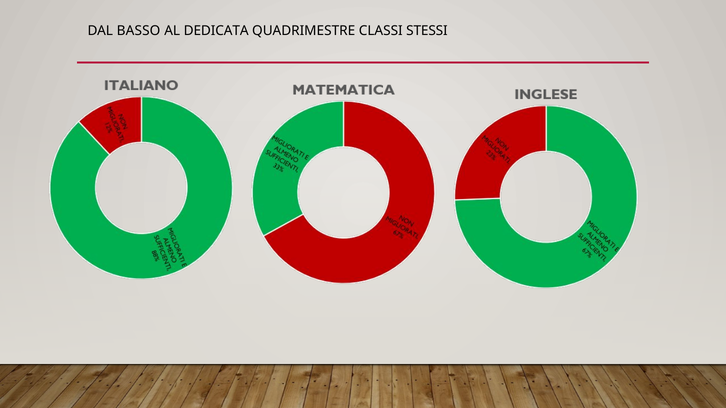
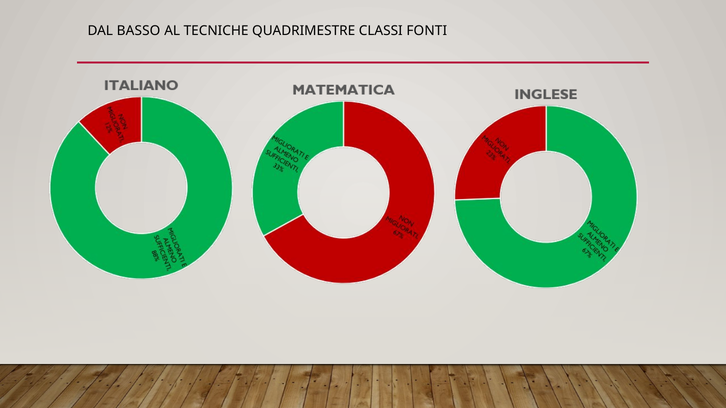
DEDICATA: DEDICATA -> TECNICHE (216, 31)
STESSI: STESSI -> FONTI (427, 31)
